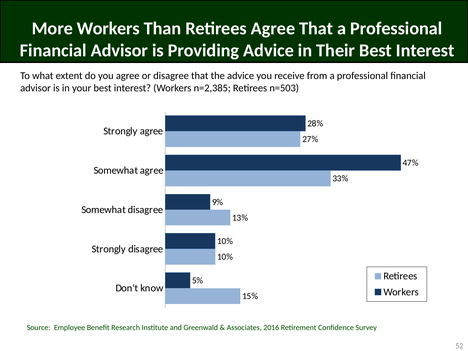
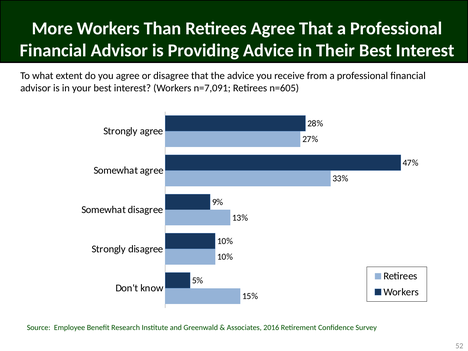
n=2,385: n=2,385 -> n=7,091 (212, 88)
n=503: n=503 -> n=605 (284, 88)
